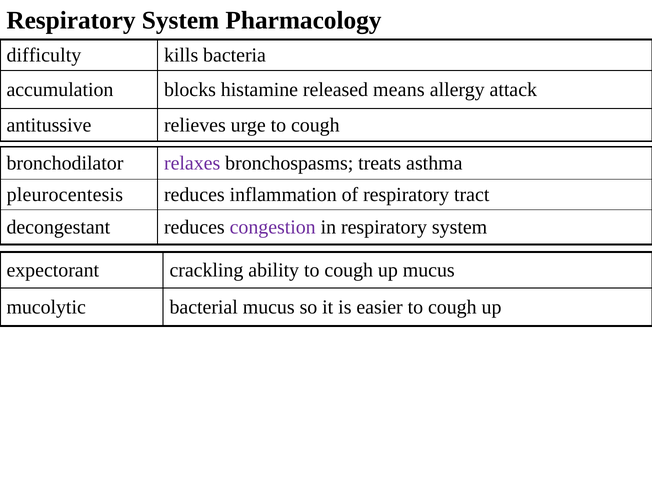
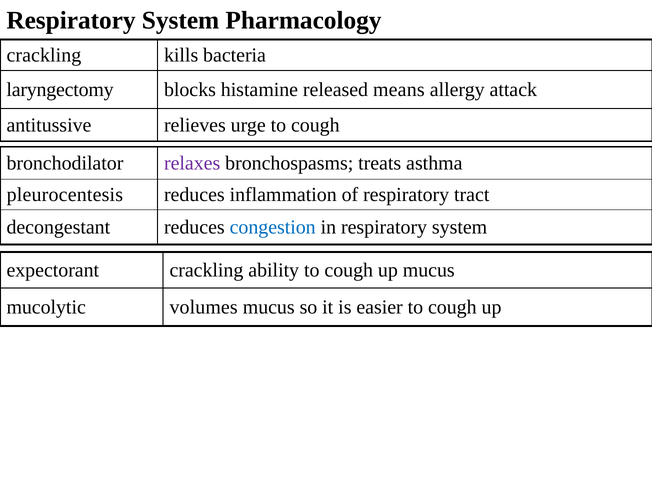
difficulty: difficulty -> crackling (44, 55)
accumulation: accumulation -> laryngectomy (60, 90)
congestion colour: purple -> blue (273, 227)
bacterial: bacterial -> volumes (204, 307)
